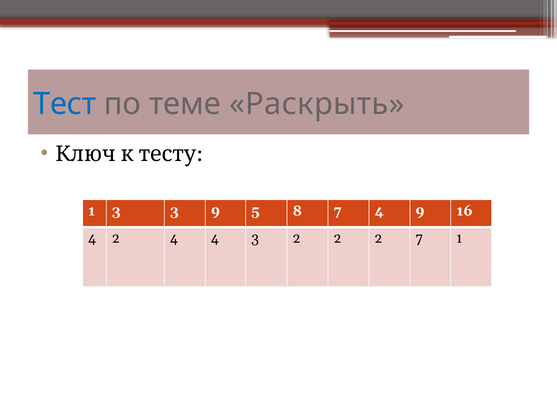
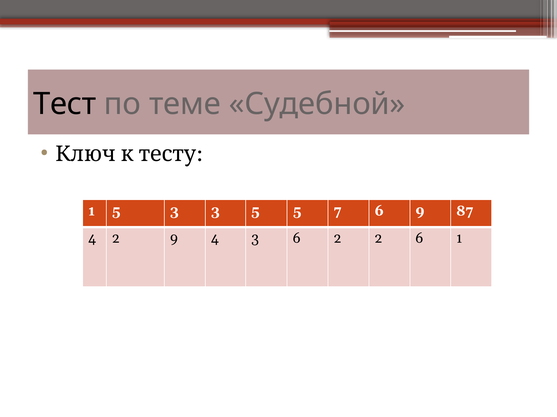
Тест colour: blue -> black (65, 104)
Раскрыть: Раскрыть -> Судебной (317, 104)
1 3: 3 -> 5 (116, 211)
3 9: 9 -> 3 (215, 211)
5 8: 8 -> 5 (297, 211)
7 4: 4 -> 6 (379, 211)
16: 16 -> 87 (465, 211)
2 4: 4 -> 9 (174, 239)
3 2: 2 -> 6 (297, 239)
2 7: 7 -> 6 (419, 239)
